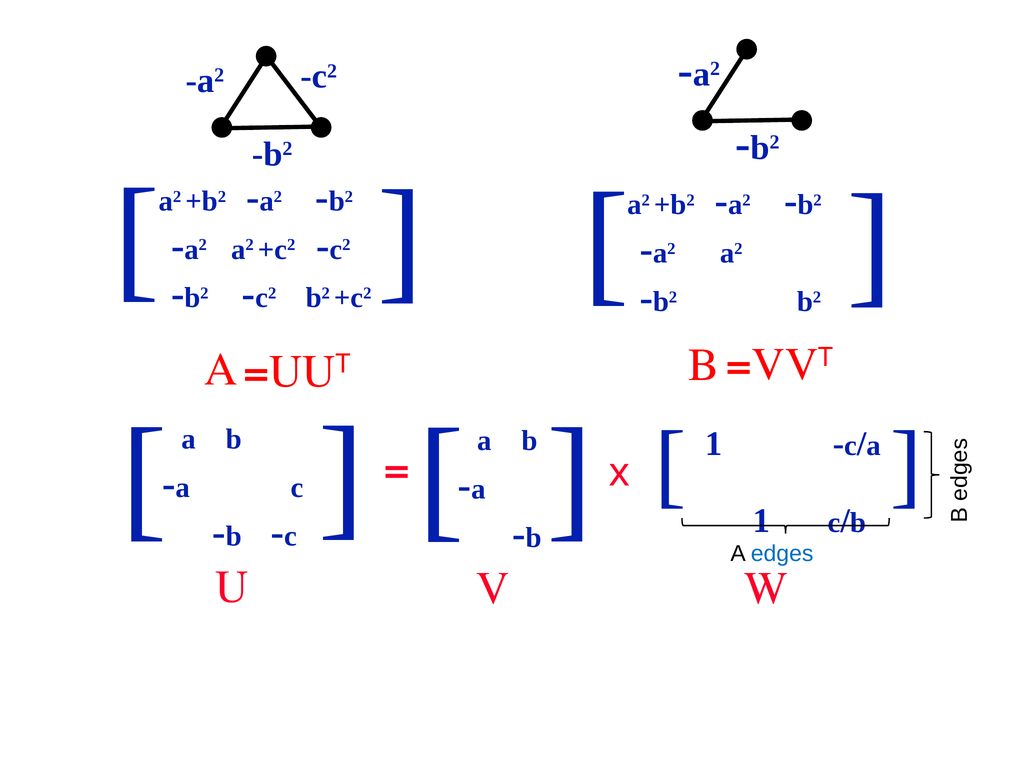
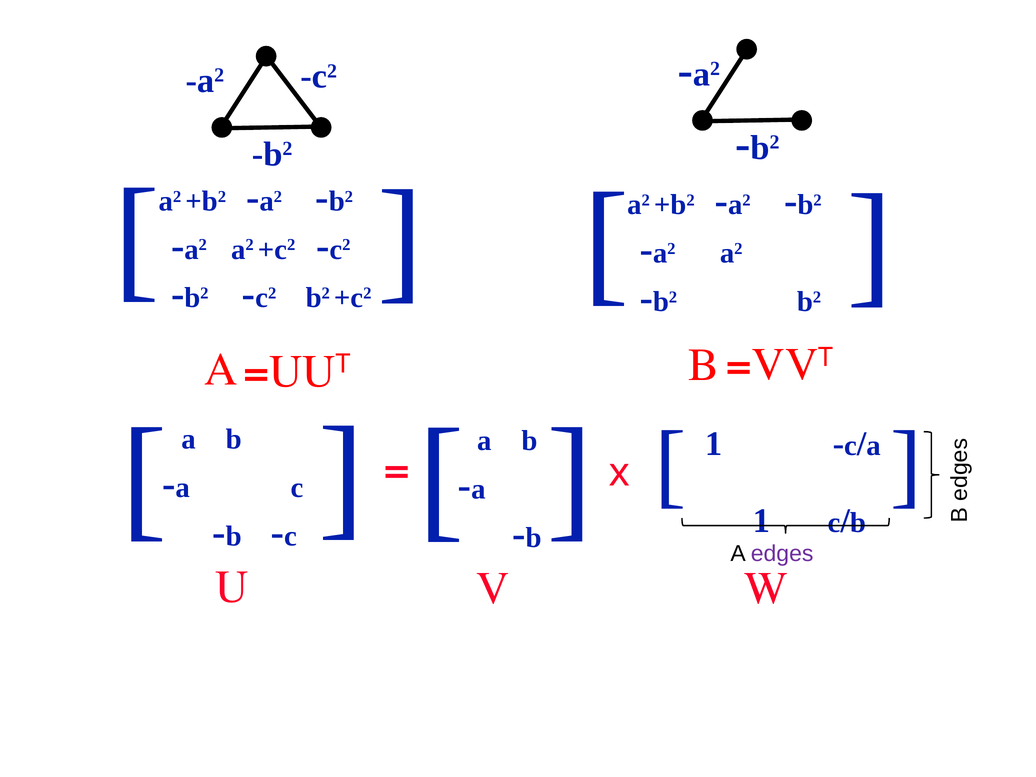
edges colour: blue -> purple (782, 554)
